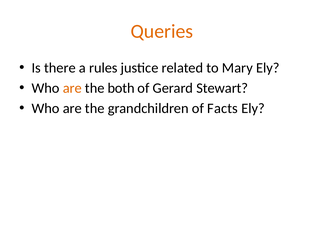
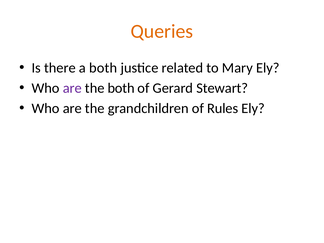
a rules: rules -> both (103, 68)
are colour: orange -> purple (72, 88)
Facts: Facts -> Rules (223, 108)
